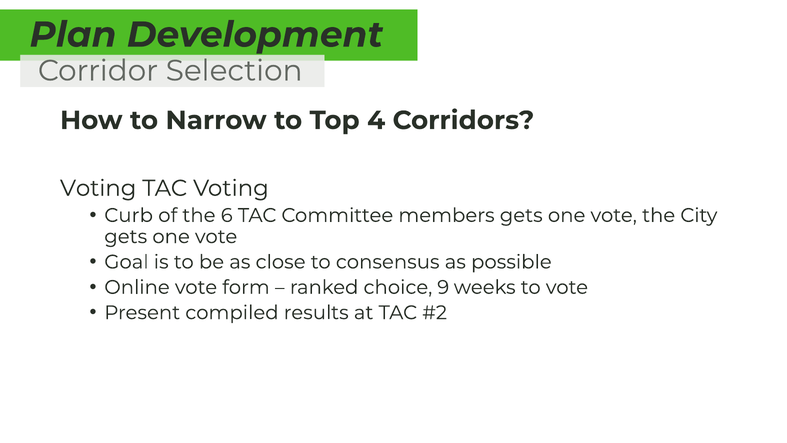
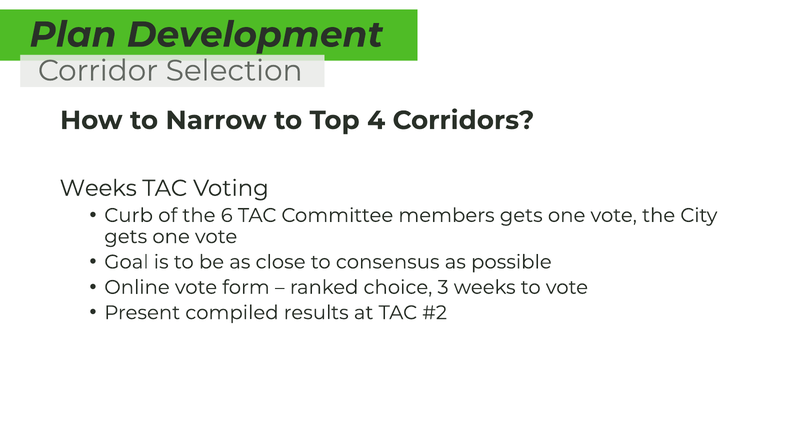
Voting: Voting -> Weeks (98, 188)
9: 9 -> 3 (443, 287)
